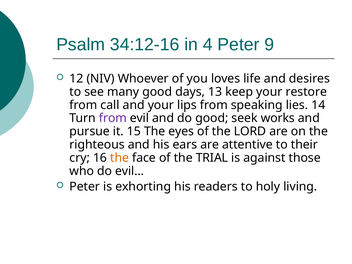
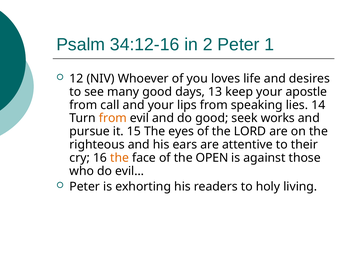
4: 4 -> 2 (208, 45)
9: 9 -> 1 (269, 45)
restore: restore -> apostle (306, 92)
from colour: purple -> orange (113, 118)
TRIAL: TRIAL -> OPEN (212, 158)
